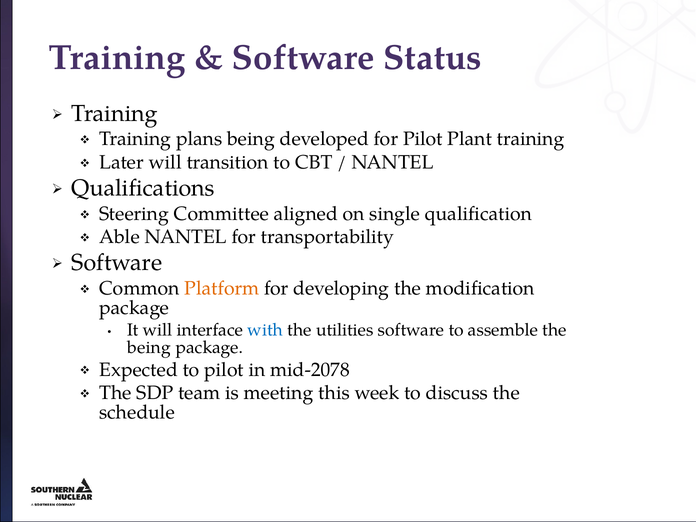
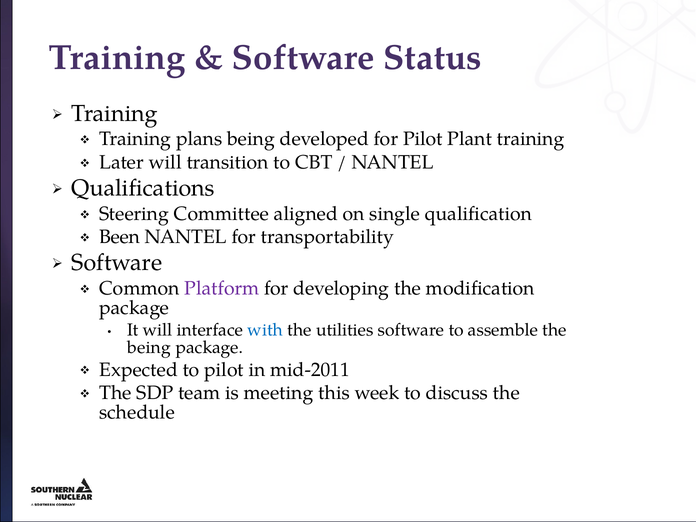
Able: Able -> Been (120, 237)
Platform colour: orange -> purple (222, 288)
mid-2078: mid-2078 -> mid-2011 (310, 370)
